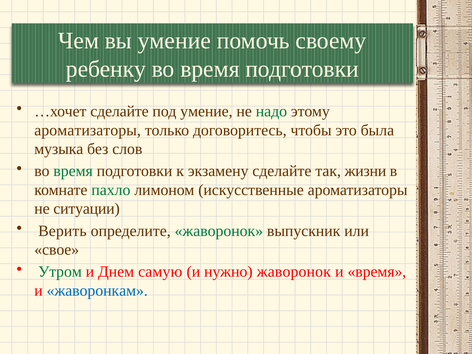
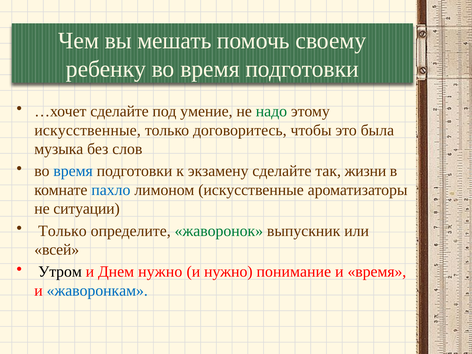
вы умение: умение -> мешать (175, 41)
ароматизаторы: ароматизаторы -> искусственные (88, 130)
время colour: green -> blue (73, 171)
пахло colour: green -> blue (111, 190)
Верить: Верить -> Только (62, 231)
свое: свое -> всей (57, 250)
Утром colour: green -> black (60, 272)
Днем самую: самую -> нужно (160, 272)
нужно жаворонок: жаворонок -> понимание (294, 272)
